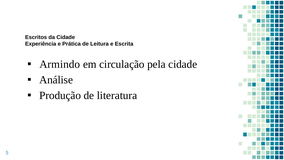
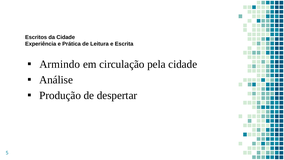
literatura: literatura -> despertar (117, 95)
